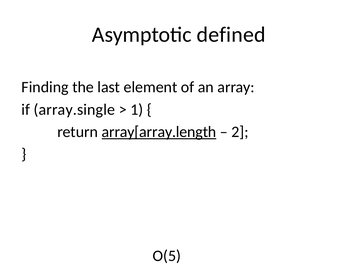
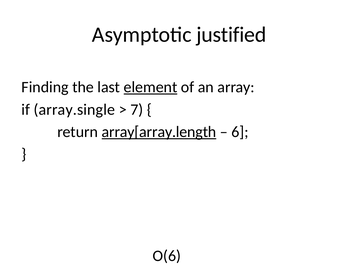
defined: defined -> justified (231, 35)
element underline: none -> present (151, 87)
1: 1 -> 7 (137, 109)
2: 2 -> 6 (240, 132)
O(5: O(5 -> O(6 (167, 255)
